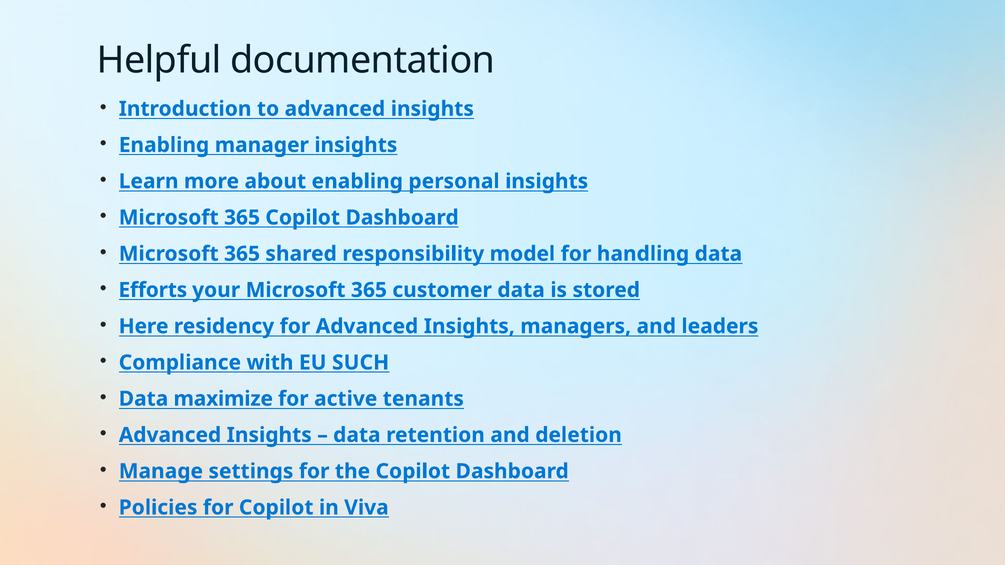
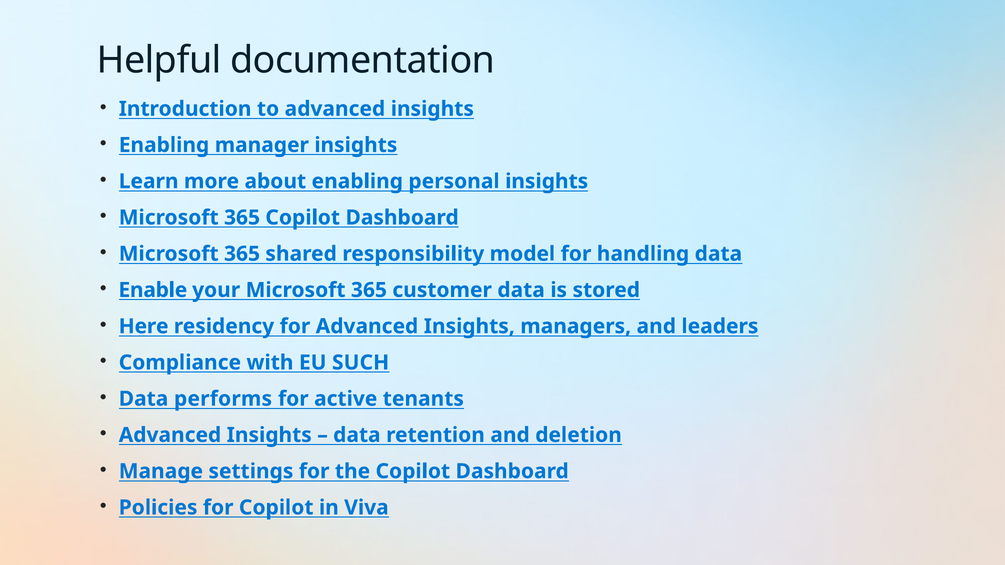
Efforts: Efforts -> Enable (153, 290)
maximize: maximize -> performs (223, 399)
